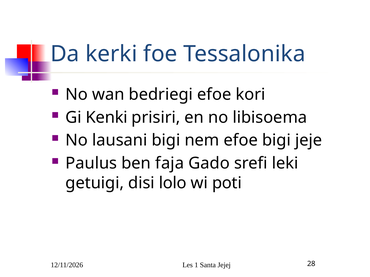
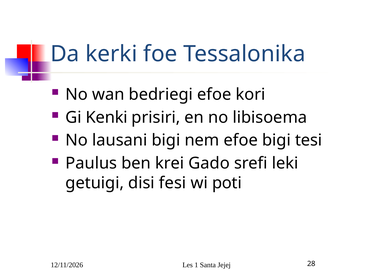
jeje: jeje -> tesi (309, 141)
faja: faja -> krei (170, 164)
lolo: lolo -> fesi (173, 183)
